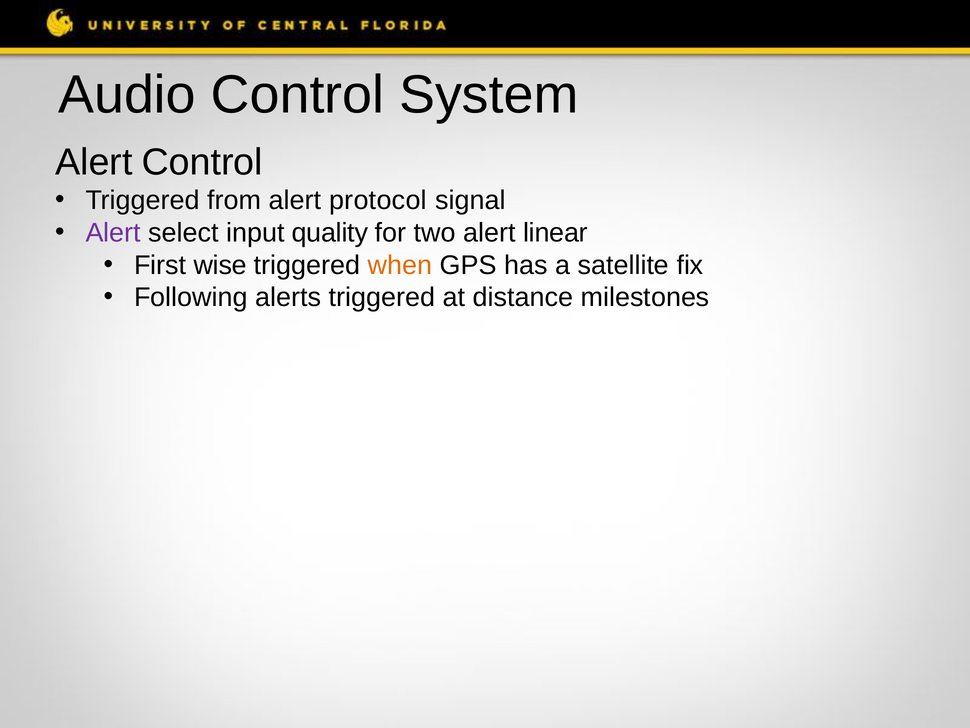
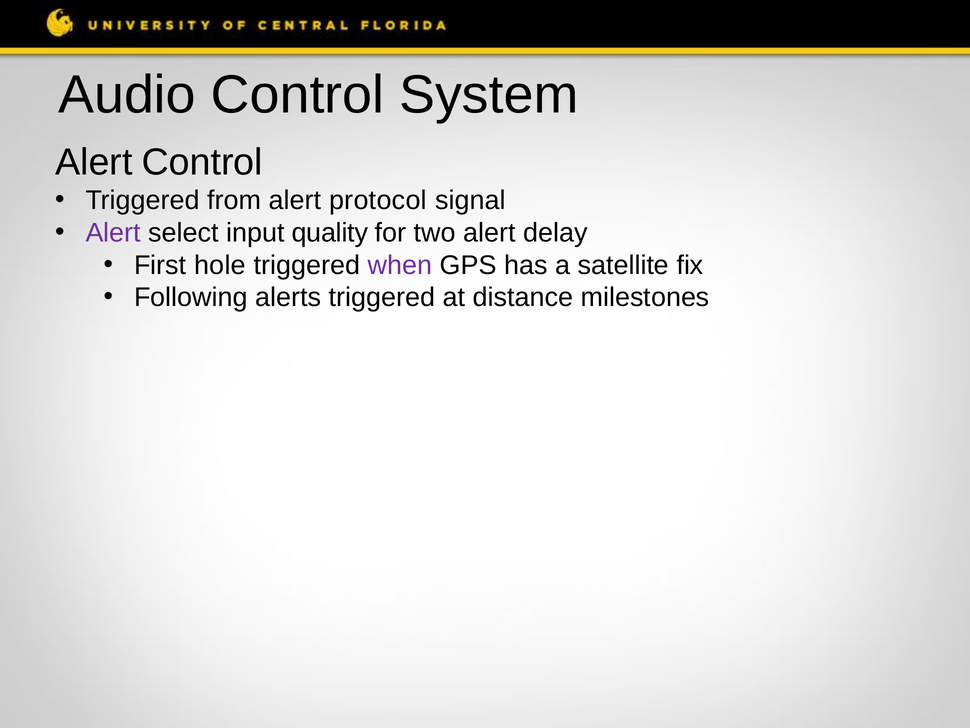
linear: linear -> delay (555, 233)
wise: wise -> hole (220, 265)
when colour: orange -> purple (400, 265)
